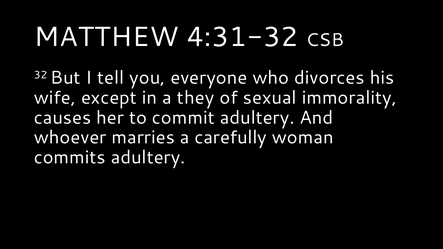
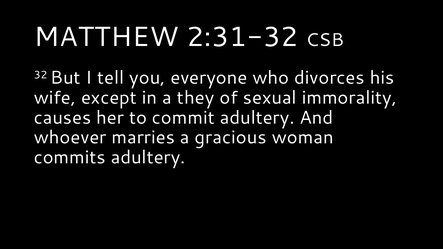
4:31-32: 4:31-32 -> 2:31-32 (242, 37)
carefully: carefully -> gracious (231, 138)
